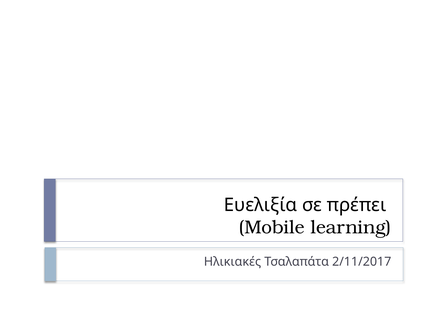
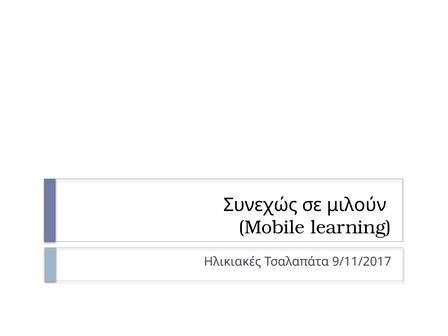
Ευελιξία: Ευελιξία -> Συνεχώς (261, 205)
πρέπει: πρέπει -> μιλούν (357, 205)
2/11/2017: 2/11/2017 -> 9/11/2017 (362, 262)
